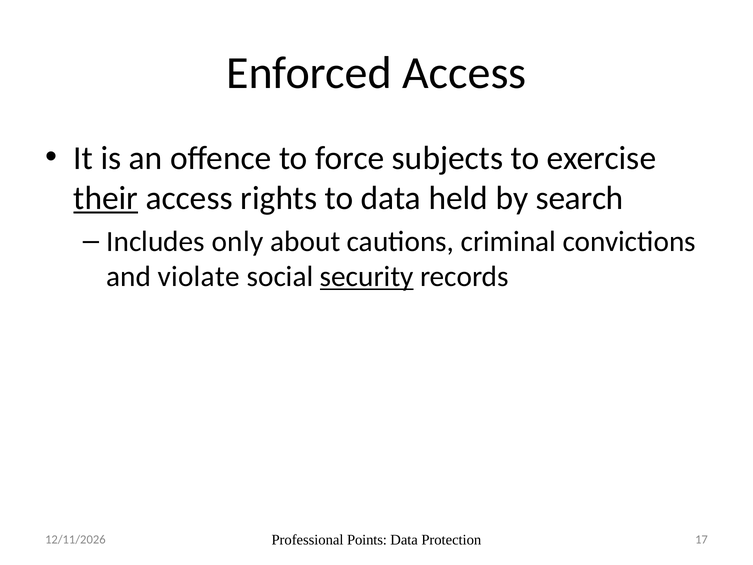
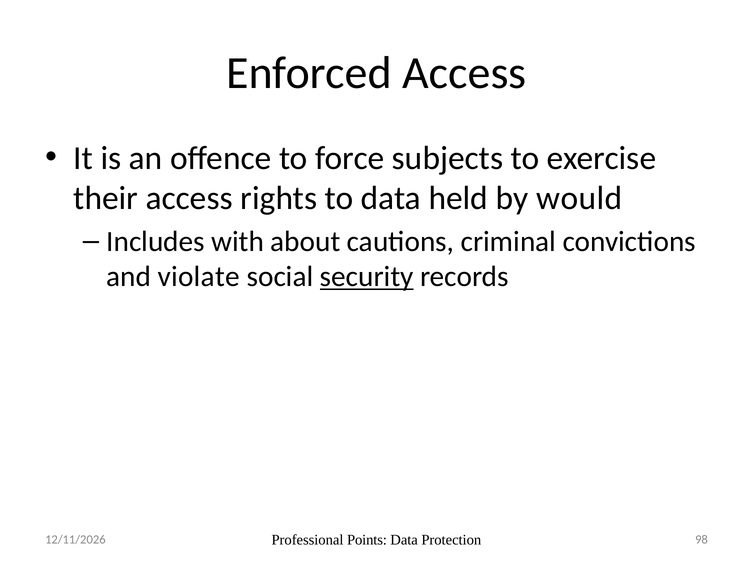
their underline: present -> none (106, 198)
search: search -> would (579, 198)
only: only -> with (238, 241)
17: 17 -> 98 (701, 539)
